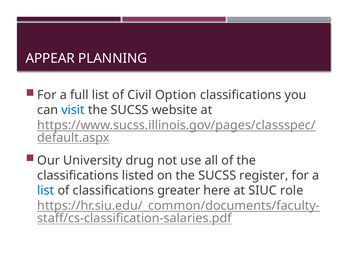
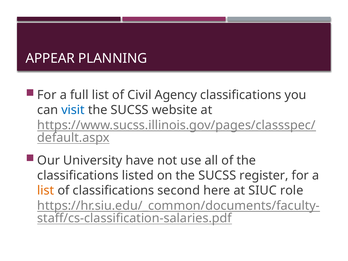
Option: Option -> Agency (176, 95)
drug: drug -> have (140, 160)
list colour: blue -> orange (46, 191)
greater: greater -> second (179, 191)
